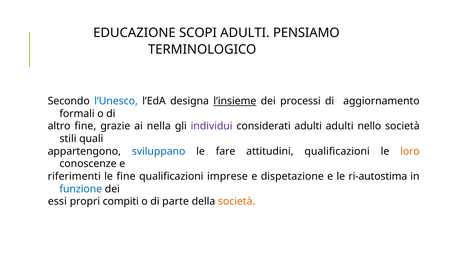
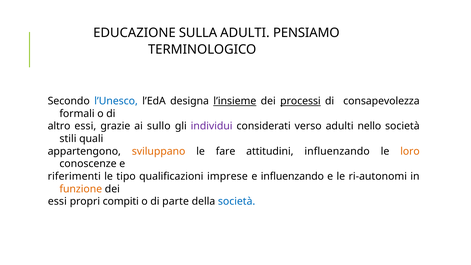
SCOPI: SCOPI -> SULLA (198, 33)
processi underline: none -> present (300, 101)
aggiornamento: aggiornamento -> consapevolezza (381, 101)
altro fine: fine -> essi (85, 126)
nella: nella -> sullo (159, 126)
considerati adulti: adulti -> verso (308, 126)
sviluppano colour: blue -> orange (159, 151)
attitudini qualificazioni: qualificazioni -> influenzando (337, 151)
le fine: fine -> tipo (126, 176)
e dispetazione: dispetazione -> influenzando (292, 176)
ri-autostima: ri-autostima -> ri-autonomi (378, 176)
funzione colour: blue -> orange (81, 189)
società colour: orange -> blue (237, 201)
